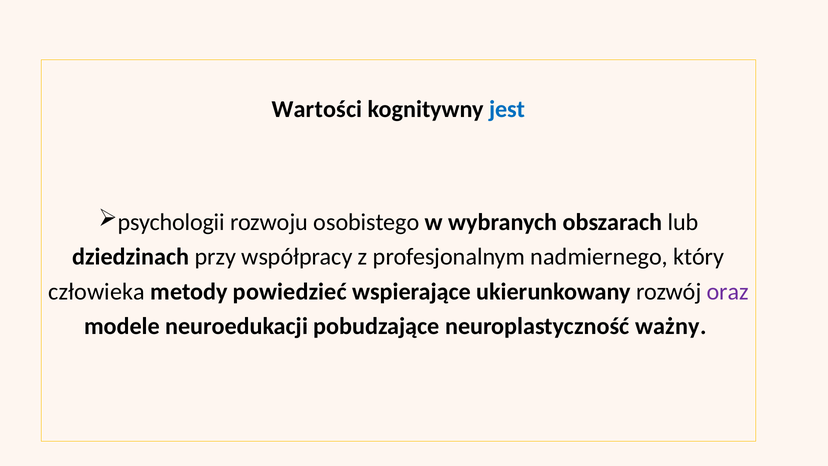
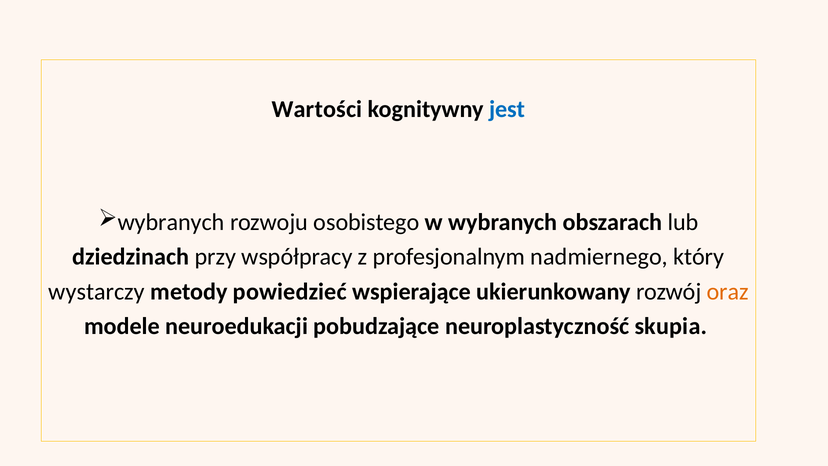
psychologii: psychologii -> wybranych (171, 222)
człowieka: człowieka -> wystarczy (97, 291)
oraz colour: purple -> orange (728, 291)
ważny: ważny -> skupia (671, 326)
